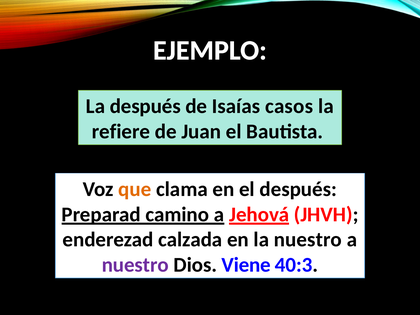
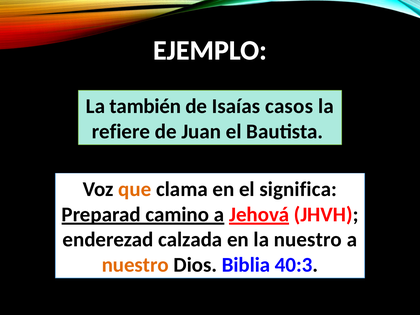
La después: después -> también (145, 106)
el después: después -> significa (298, 189)
nuestro colour: purple -> orange (135, 265)
Viene: Viene -> Biblia (246, 265)
